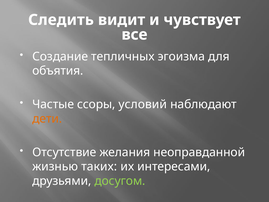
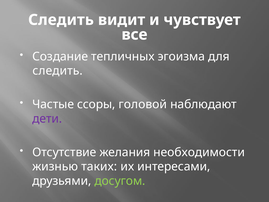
объятия: объятия -> следить (58, 71)
условий: условий -> головой (143, 104)
дети colour: orange -> purple (47, 119)
неоправданной: неоправданной -> необходимости (199, 152)
